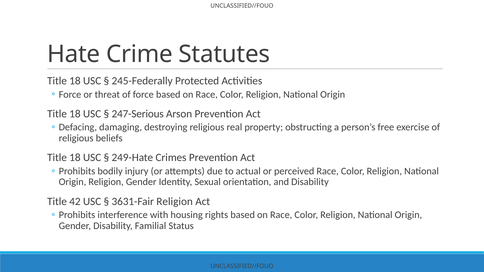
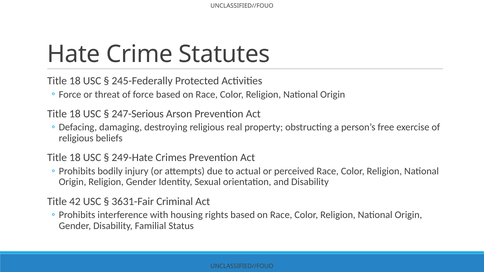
3631-Fair Religion: Religion -> Criminal (175, 202)
